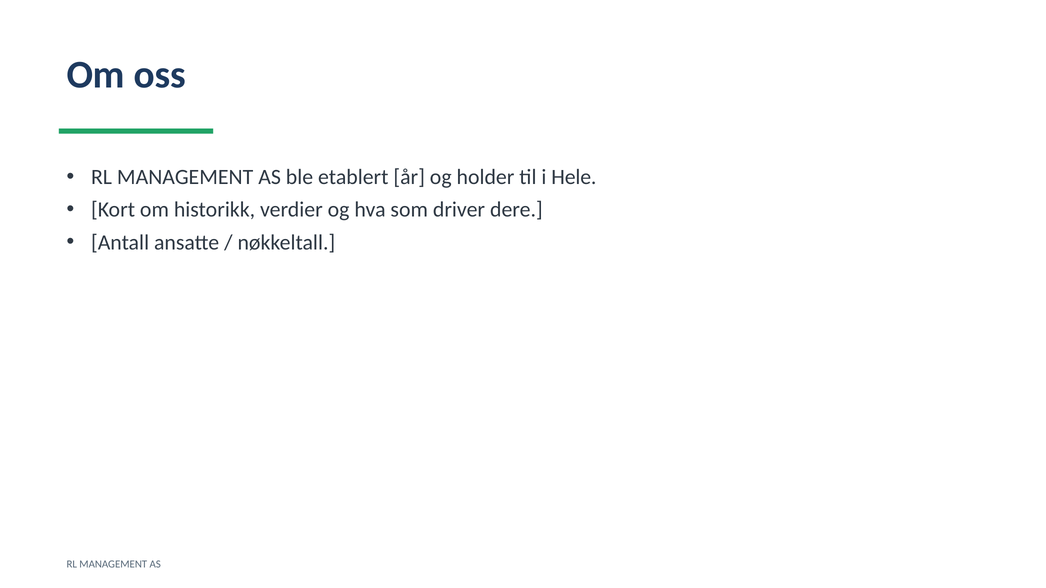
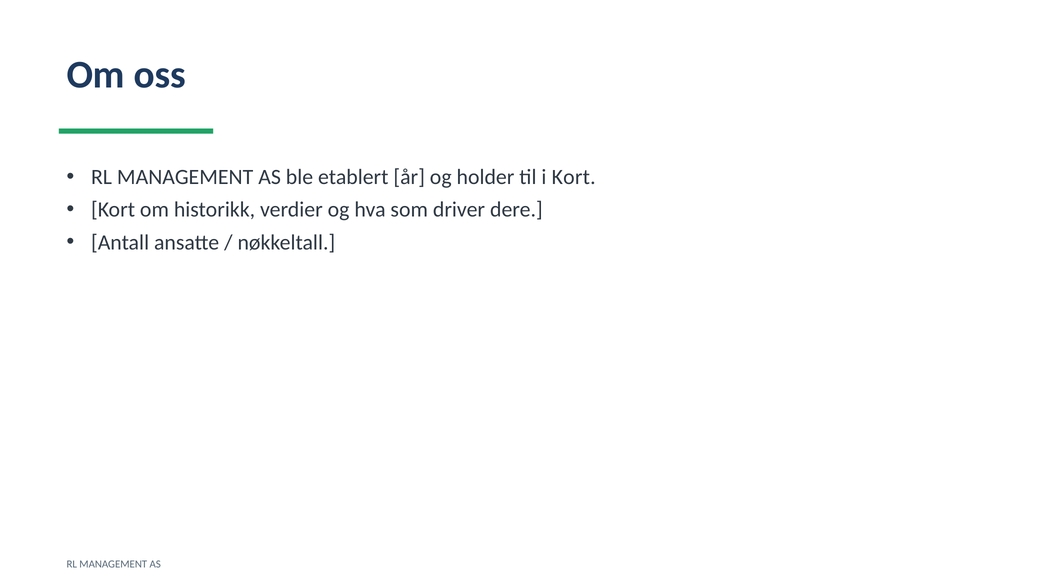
i Hele: Hele -> Kort (574, 177)
